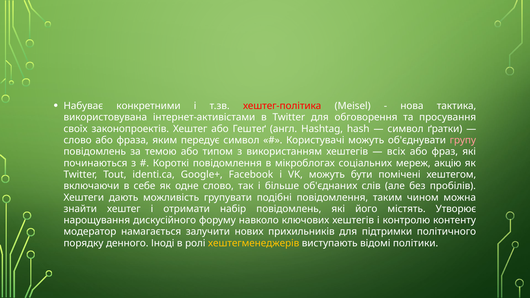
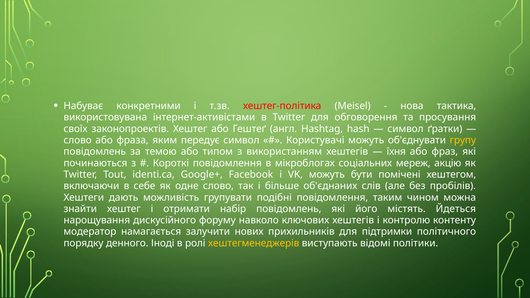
групу colour: pink -> yellow (463, 140)
всіх: всіх -> їхня (396, 152)
Утворює: Утворює -> Йдеться (456, 209)
